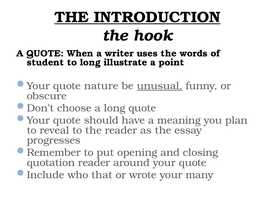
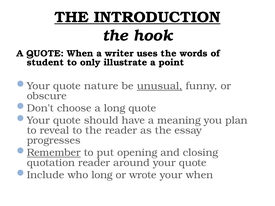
to long: long -> only (90, 63)
Remember underline: none -> present (54, 153)
who that: that -> long (102, 175)
your many: many -> when (200, 175)
